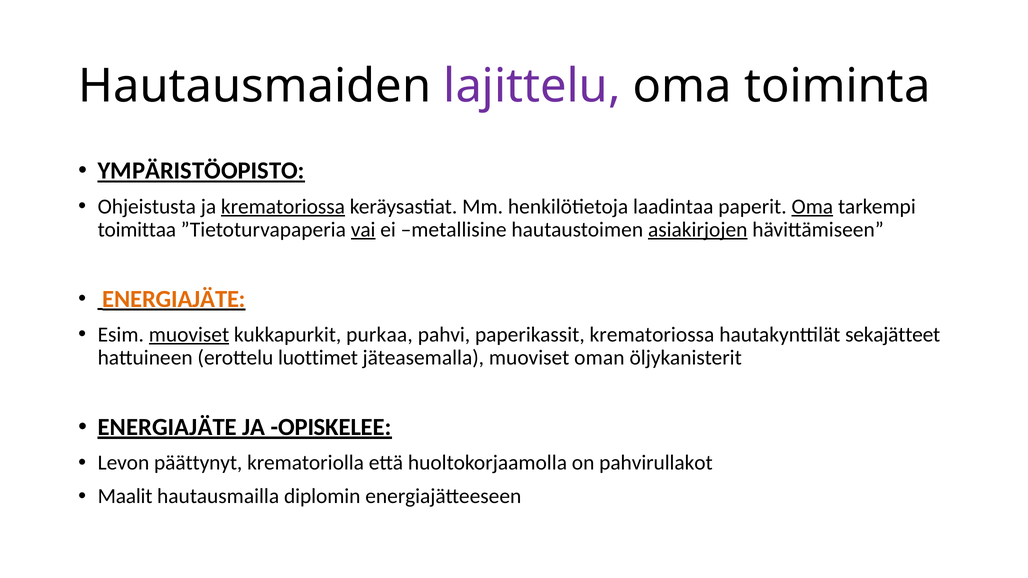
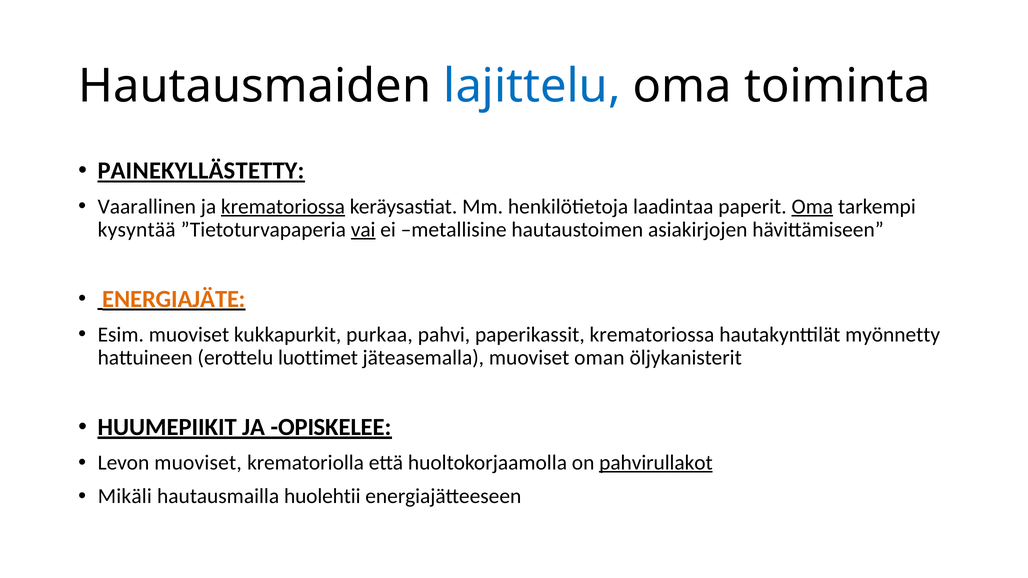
lajittelu colour: purple -> blue (532, 86)
YMPÄRISTÖOPISTO: YMPÄRISTÖOPISTO -> PAINEKYLLÄSTETTY (201, 171)
Ohjeistusta: Ohjeistusta -> Vaarallinen (147, 207)
toimittaa: toimittaa -> kysyntää (137, 230)
asiakirjojen underline: present -> none (698, 230)
muoviset underline: present -> none (189, 335)
sekajätteet: sekajätteet -> myönnetty (893, 335)
ENERGIAJÄTE: ENERGIAJÄTE -> HUUMEPIIKIT (167, 427)
Levon päättynyt: päättynyt -> muoviset (198, 463)
pahvirullakot underline: none -> present (656, 463)
Maalit: Maalit -> Mikäli (125, 497)
diplomin: diplomin -> huolehtii (322, 497)
